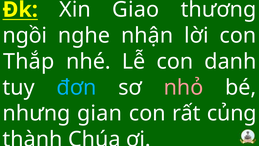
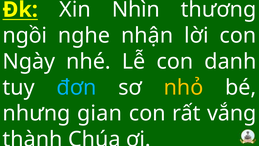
Giao: Giao -> Nhìn (136, 10)
Thắp: Thắp -> Ngày (29, 61)
nhỏ colour: pink -> yellow (183, 87)
củng: củng -> vắng (232, 113)
